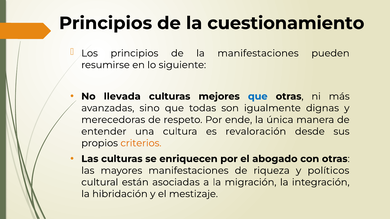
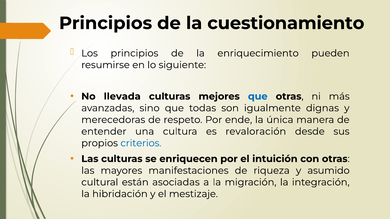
la manifestaciones: manifestaciones -> enriquecimiento (258, 53)
criterios colour: orange -> blue (141, 143)
abogado: abogado -> intuición (275, 159)
políticos: políticos -> asumido (329, 171)
